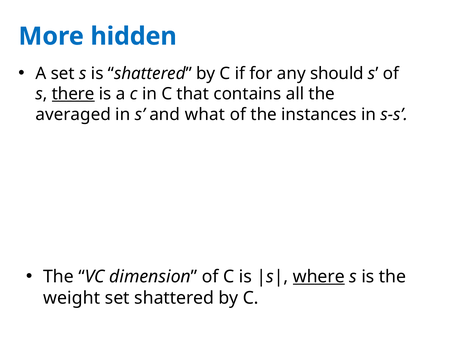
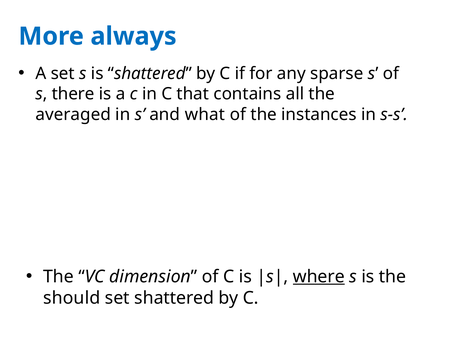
hidden: hidden -> always (134, 36)
should: should -> sparse (337, 74)
there underline: present -> none (73, 94)
weight: weight -> should (72, 298)
